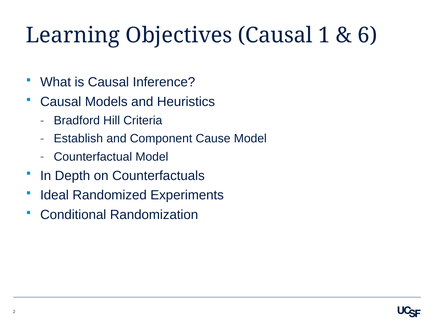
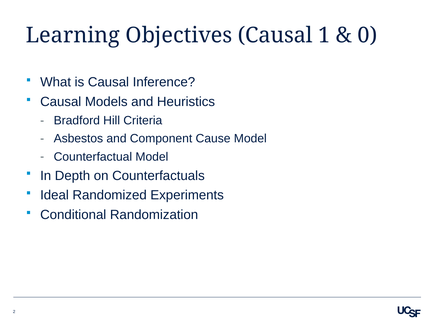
6: 6 -> 0 (367, 35)
Establish: Establish -> Asbestos (78, 138)
